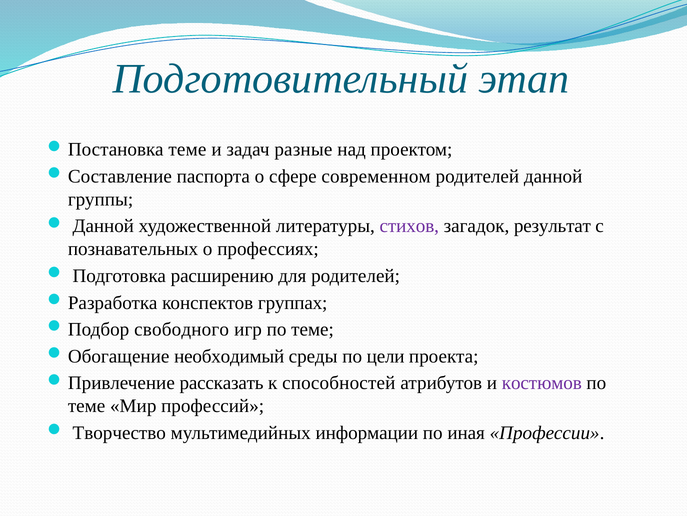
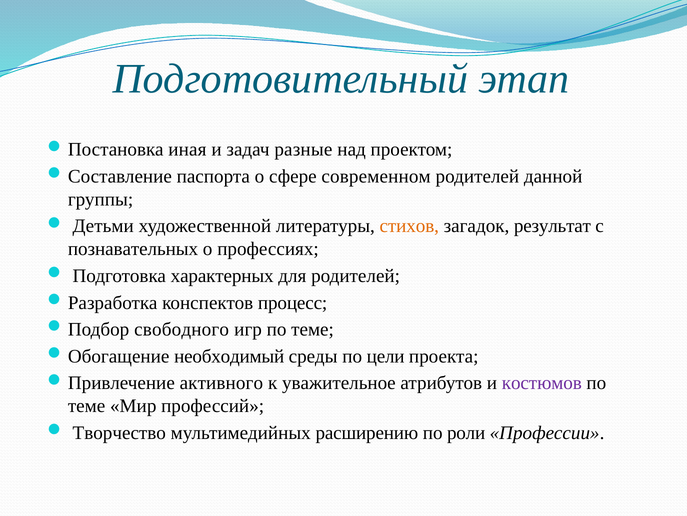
теме: теме -> иная (187, 149)
Данной: Данной -> Детьми (103, 226)
стихов colour: purple -> orange (409, 226)
расширению: расширению -> характерных (222, 276)
группах: группах -> процесс (293, 302)
рассказать: рассказать -> активного (221, 383)
способностей: способностей -> уважительное (339, 383)
информации: информации -> расширению (367, 432)
иная: иная -> роли (466, 432)
